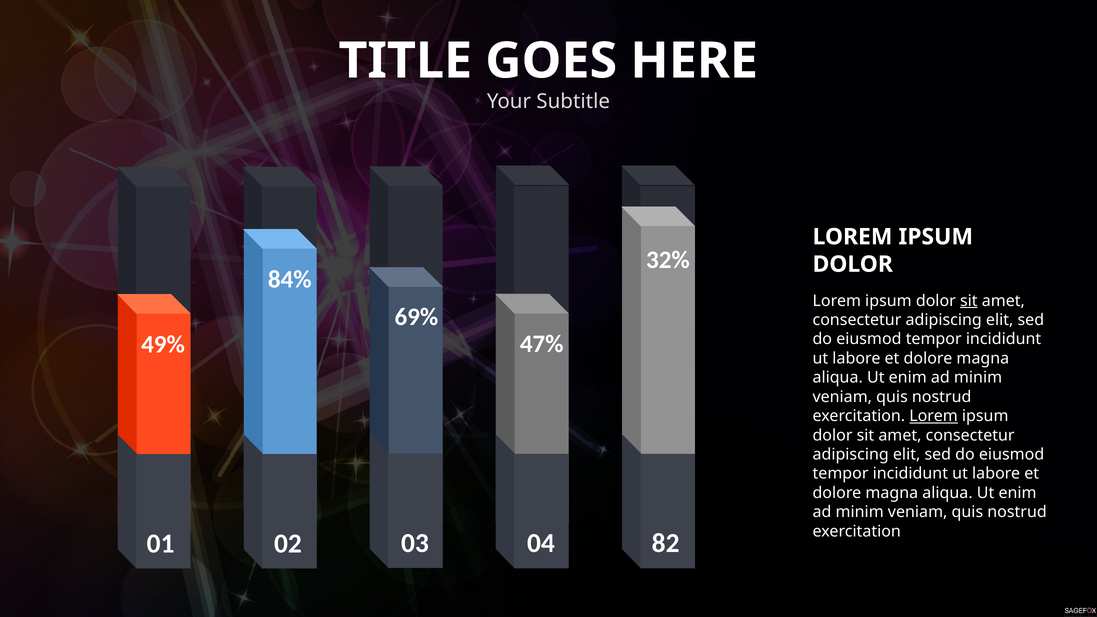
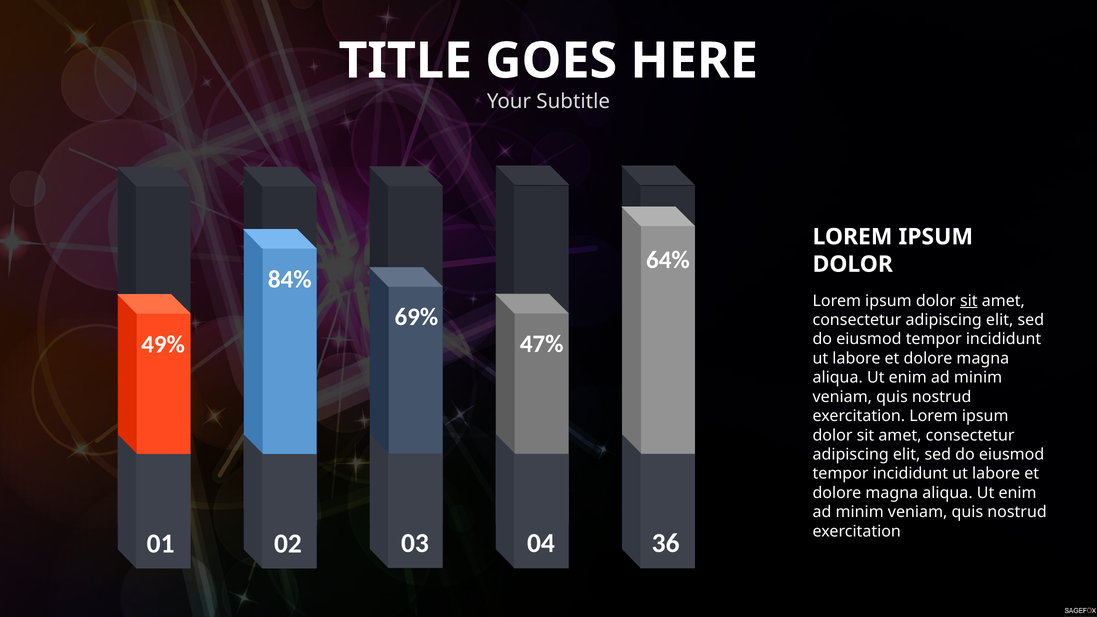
32%: 32% -> 64% (668, 260)
Lorem underline: present -> none (934, 416)
82: 82 -> 36 (666, 543)
